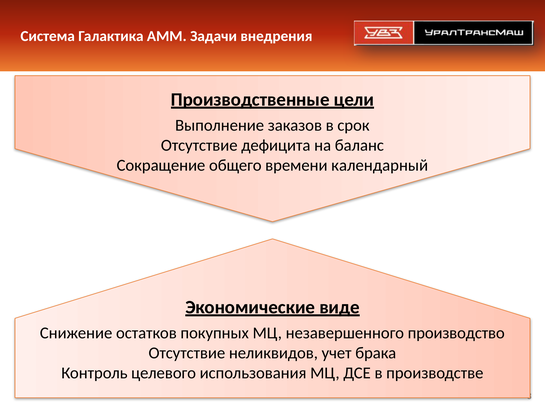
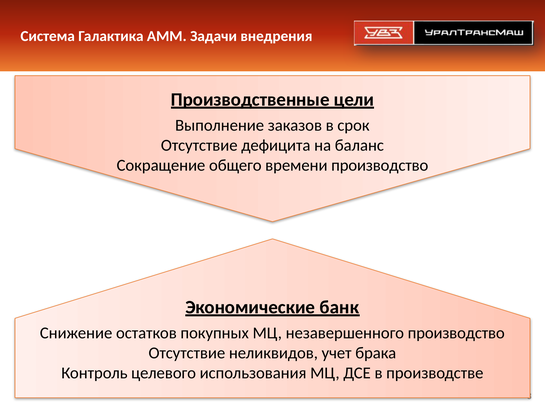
времени календарный: календарный -> производство (380, 165)
виде: виде -> банк (339, 307)
